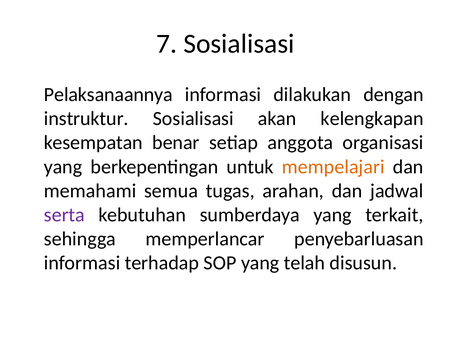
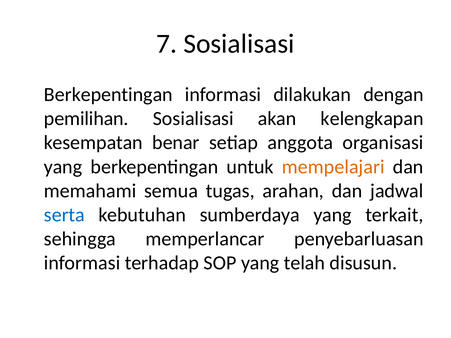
Pelaksanaannya: Pelaksanaannya -> Berkepentingan (108, 95)
instruktur: instruktur -> pemilihan (86, 119)
serta colour: purple -> blue (64, 215)
